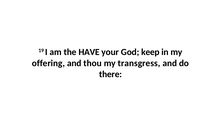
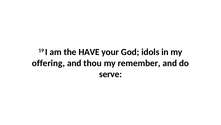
keep: keep -> idols (150, 52)
transgress: transgress -> remember (139, 63)
there: there -> serve (111, 74)
